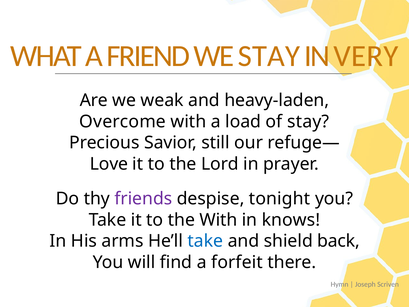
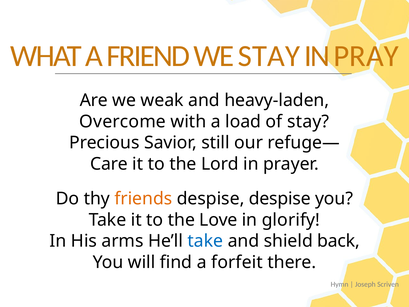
VERY: VERY -> PRAY (366, 56)
Love: Love -> Care (109, 164)
friends colour: purple -> orange (143, 199)
despise tonight: tonight -> despise (280, 199)
the With: With -> Love (218, 220)
knows: knows -> glorify (291, 220)
